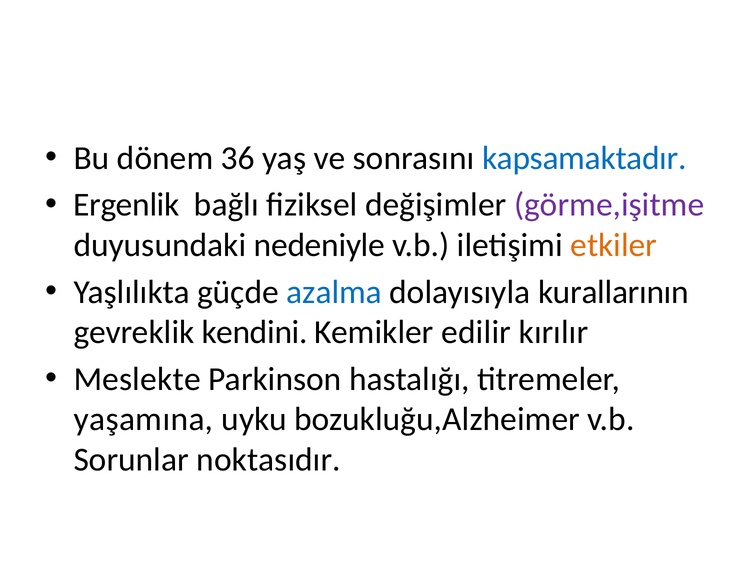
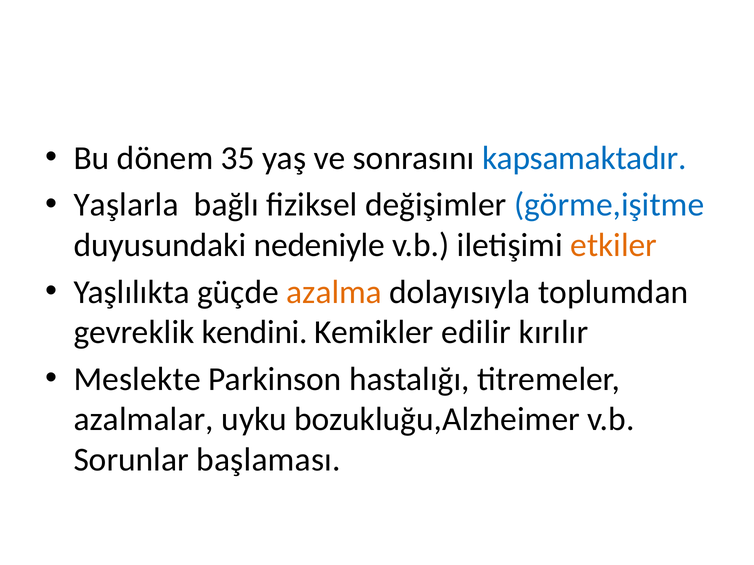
36: 36 -> 35 (238, 158)
Ergenlik: Ergenlik -> Yaşlarla (126, 205)
görme,işitme colour: purple -> blue (609, 205)
azalma colour: blue -> orange (334, 292)
kurallarının: kurallarının -> toplumdan (613, 292)
yaşamına: yaşamına -> azalmalar (144, 420)
noktasıdır: noktasıdır -> başlaması (269, 460)
